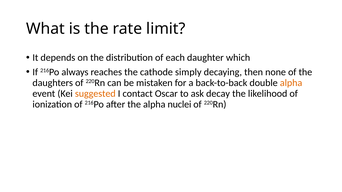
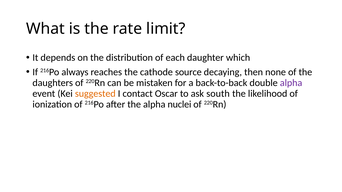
simply: simply -> source (188, 72)
alpha colour: orange -> purple (291, 83)
decay: decay -> south (218, 94)
